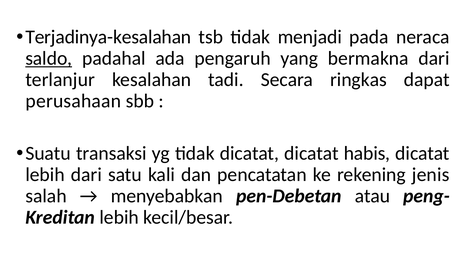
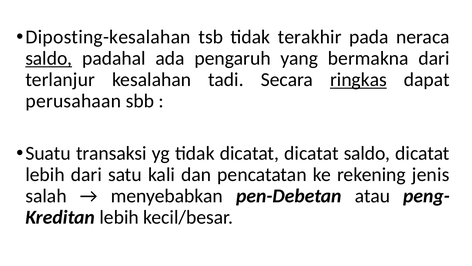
Terjadinya-kesalahan: Terjadinya-kesalahan -> Diposting-kesalahan (108, 37)
menjadi: menjadi -> terakhir (310, 37)
ringkas underline: none -> present (358, 80)
dicatat habis: habis -> saldo (367, 153)
